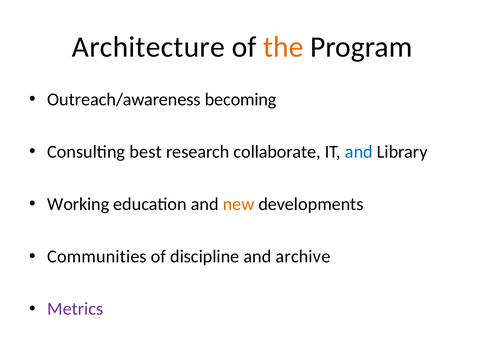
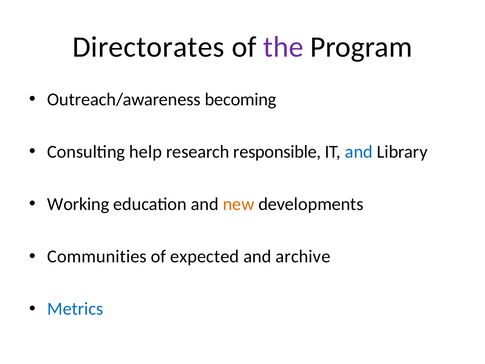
Architecture: Architecture -> Directorates (148, 47)
the colour: orange -> purple (283, 47)
best: best -> help (146, 152)
collaborate: collaborate -> responsible (277, 152)
discipline: discipline -> expected (205, 256)
Metrics colour: purple -> blue (75, 309)
